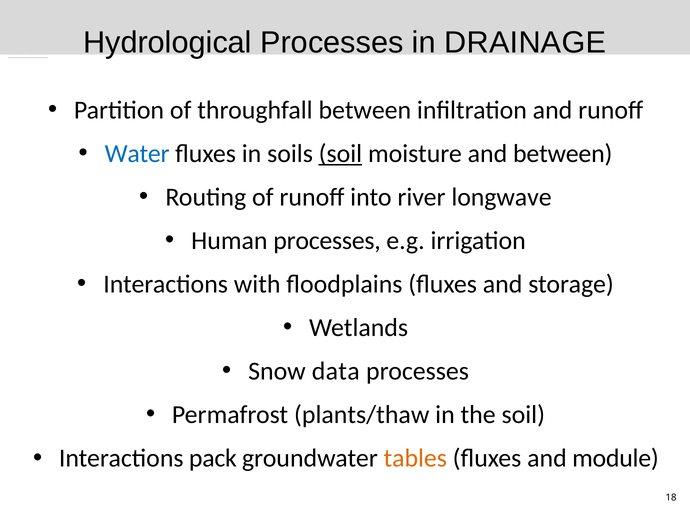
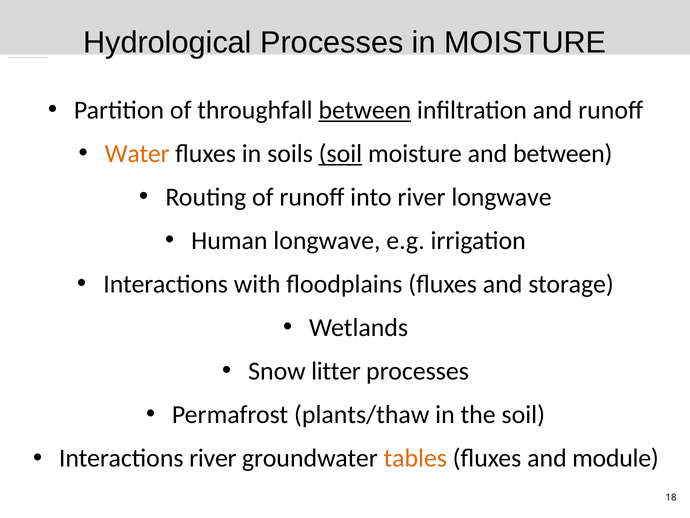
in DRAINAGE: DRAINAGE -> MOISTURE (525, 42)
between underline: none -> present (365, 110)
Water colour: blue -> orange (137, 153)
Human processes: processes -> longwave (327, 240)
data: data -> litter (336, 371)
Interactions pack: pack -> river (213, 458)
